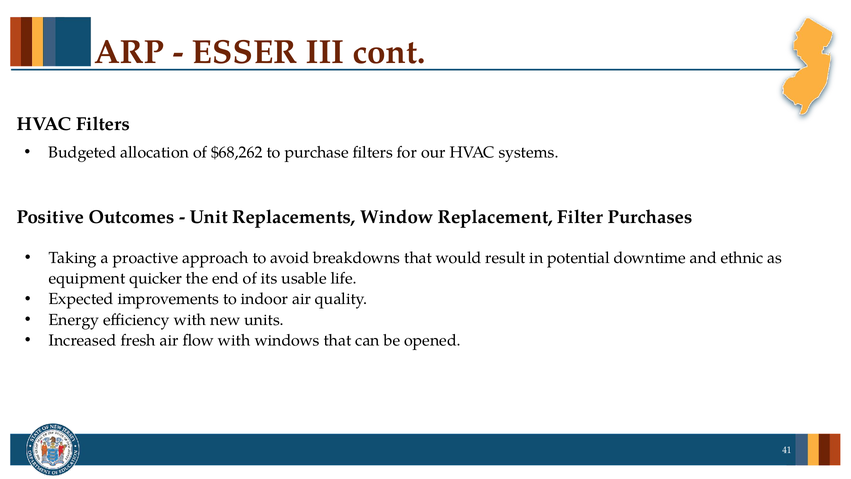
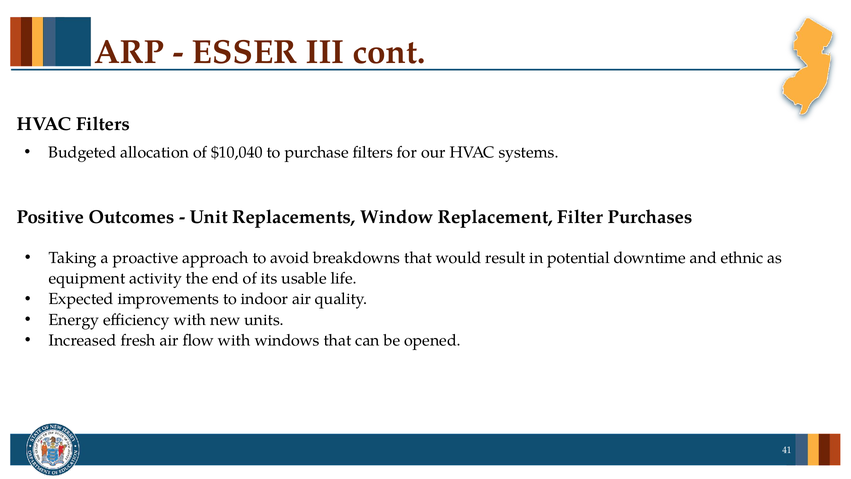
$68,262: $68,262 -> $10,040 (237, 152)
quicker: quicker -> activity (156, 278)
